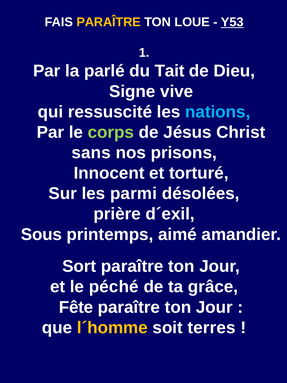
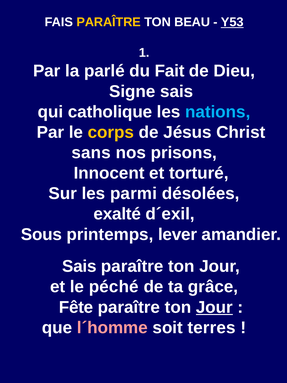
LOUE: LOUE -> BEAU (192, 22)
Tait: Tait -> Fait (170, 71)
Signe vive: vive -> sais (177, 91)
ressuscité: ressuscité -> catholique (110, 112)
corps colour: light green -> yellow (111, 132)
prière: prière -> exalté (117, 214)
aimé: aimé -> lever (178, 234)
Sort: Sort -> Sais (79, 266)
Jour underline: none -> present (214, 307)
l´homme colour: yellow -> pink (112, 327)
